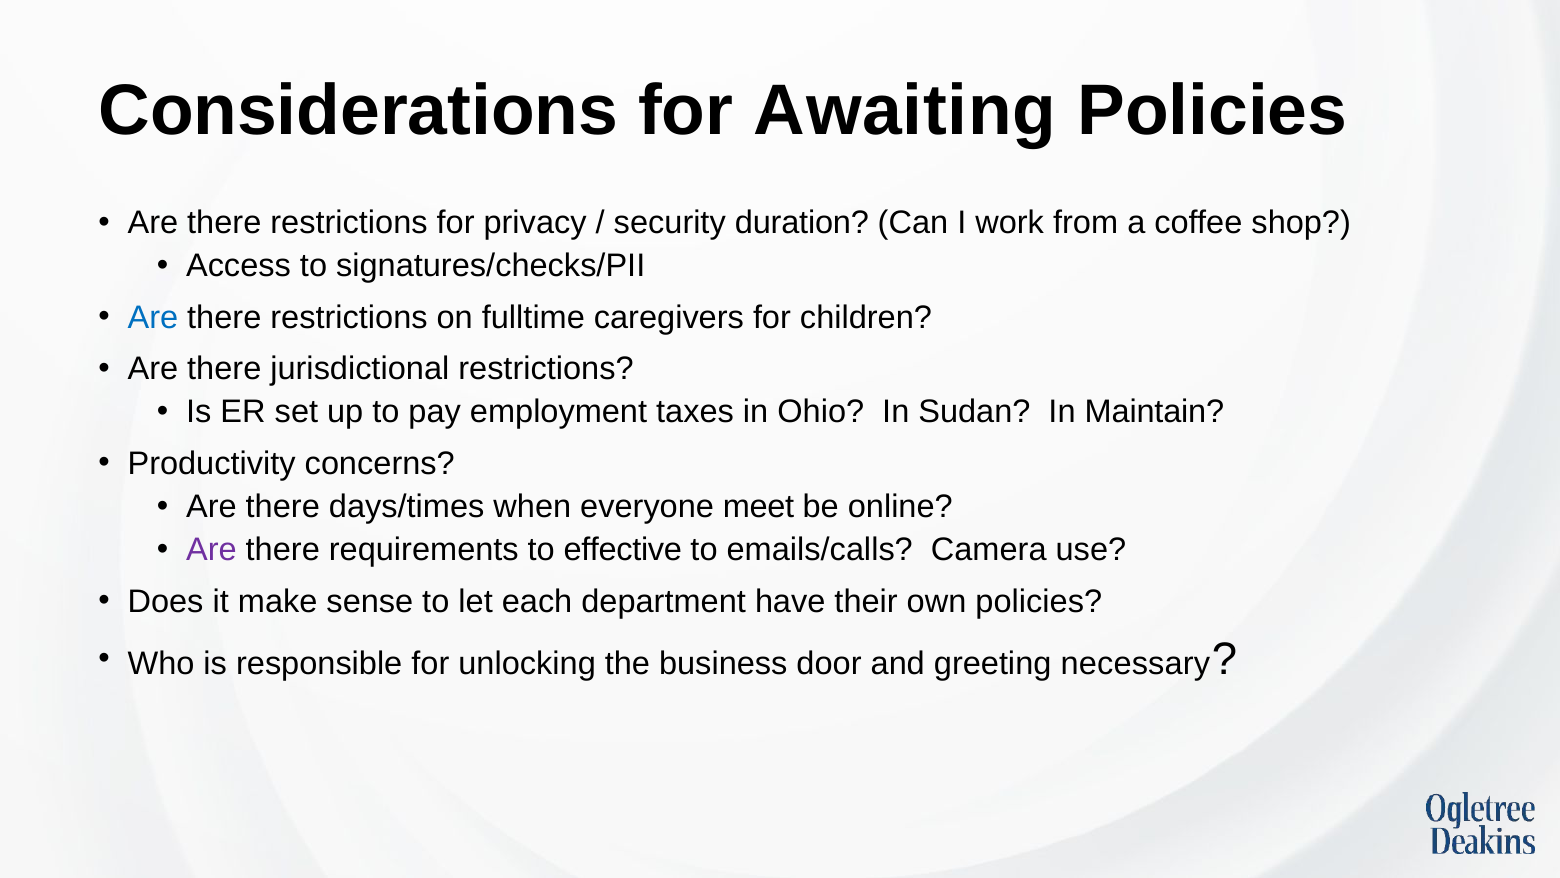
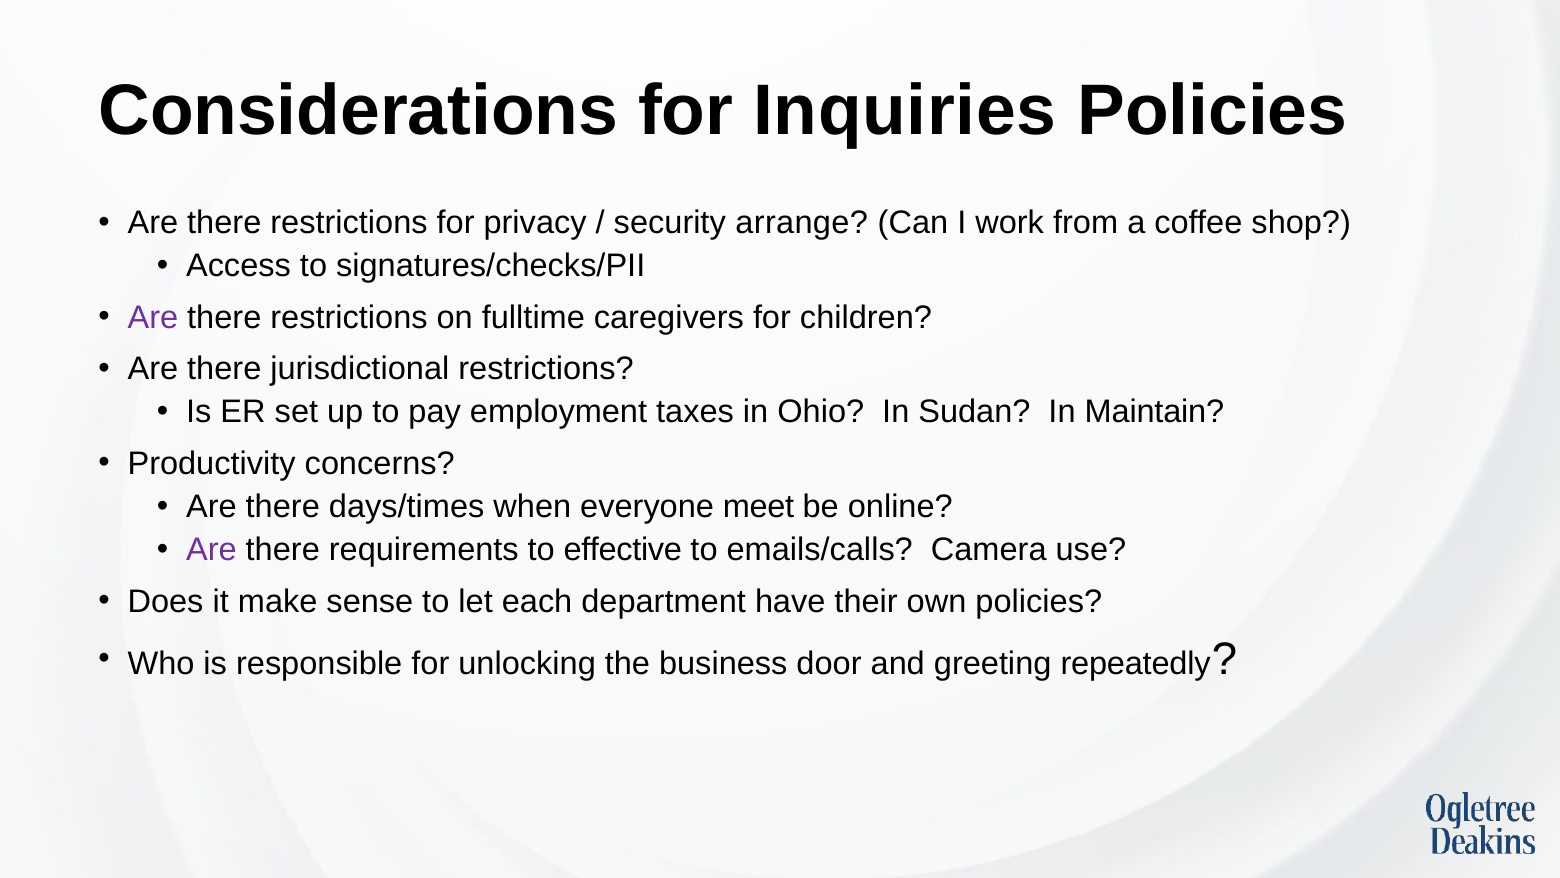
Awaiting: Awaiting -> Inquiries (905, 111)
duration: duration -> arrange (802, 223)
Are colour: blue -> purple (153, 317)
necessary: necessary -> repeatedly (1136, 664)
